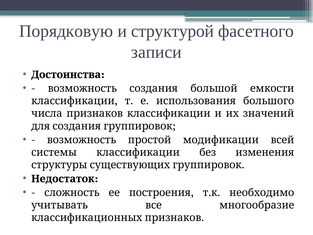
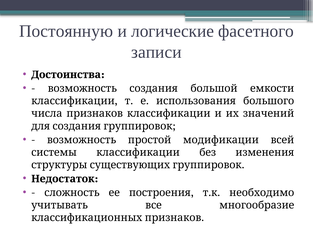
Порядковую: Порядковую -> Постоянную (66, 31)
структурой: структурой -> логические (173, 31)
